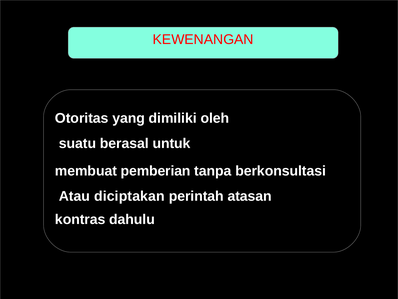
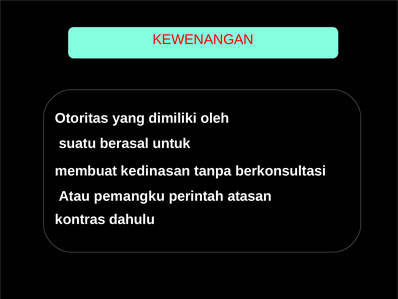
pemberian: pemberian -> kedinasan (155, 171)
diciptakan: diciptakan -> pemangku (129, 196)
